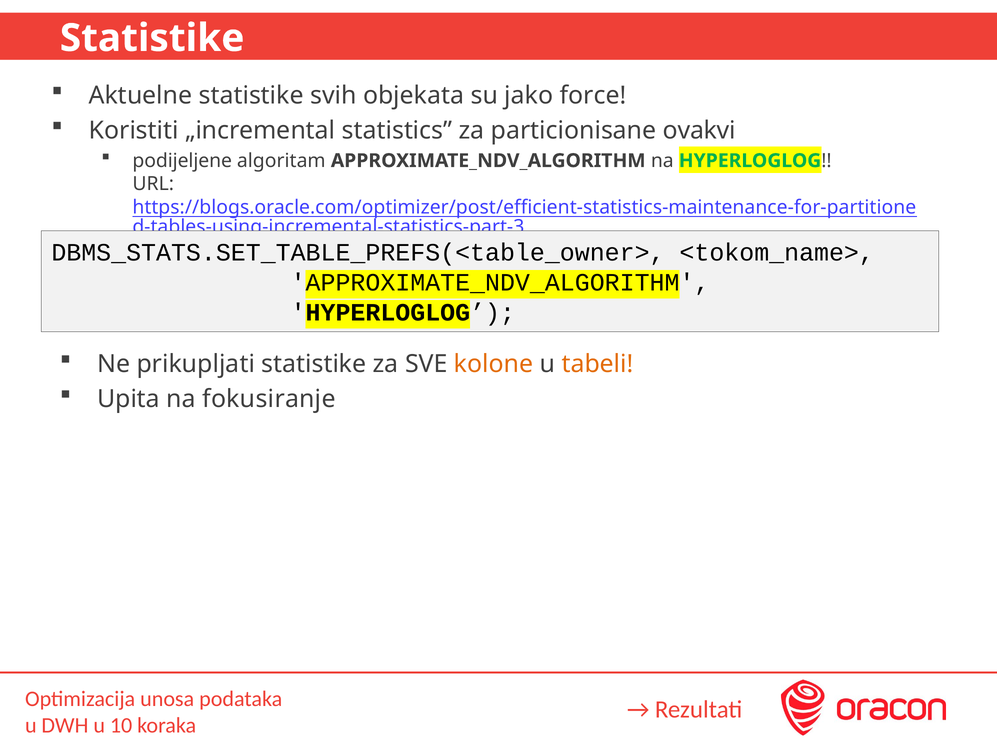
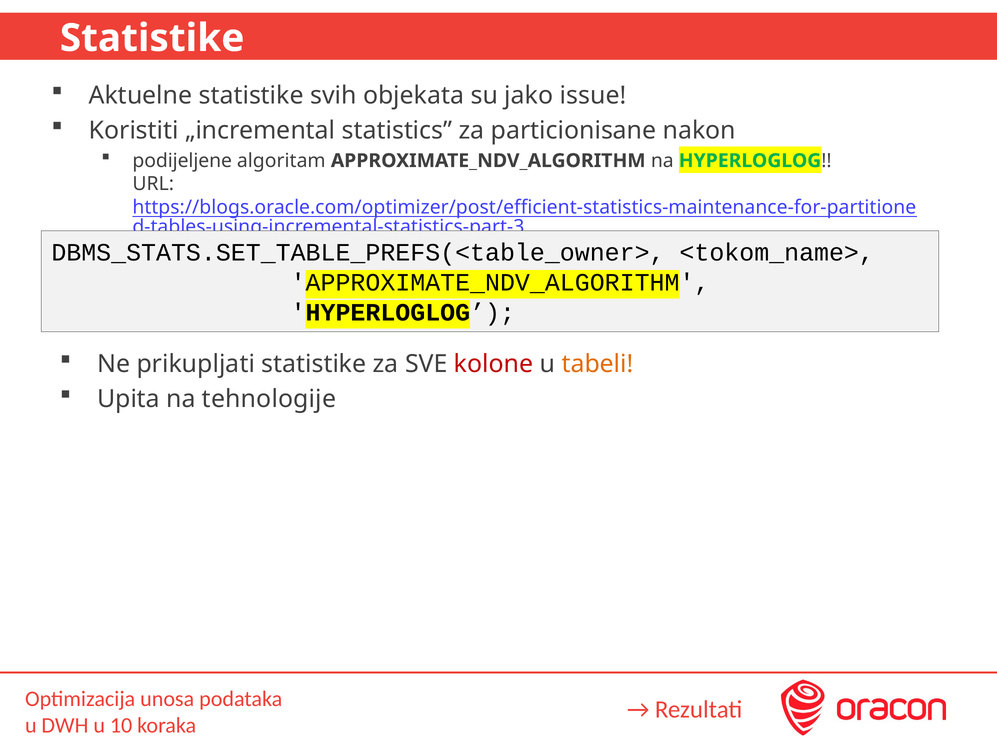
force: force -> issue (593, 96)
ovakvi: ovakvi -> nakon (699, 131)
kolone colour: orange -> red (494, 364)
fokusiranje: fokusiranje -> tehnologije (269, 399)
